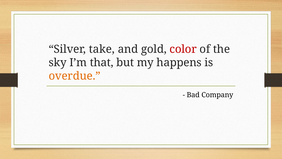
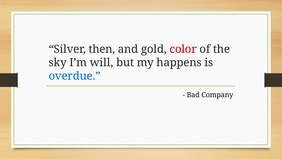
take: take -> then (102, 49)
that: that -> will (102, 62)
overdue colour: orange -> blue (75, 76)
